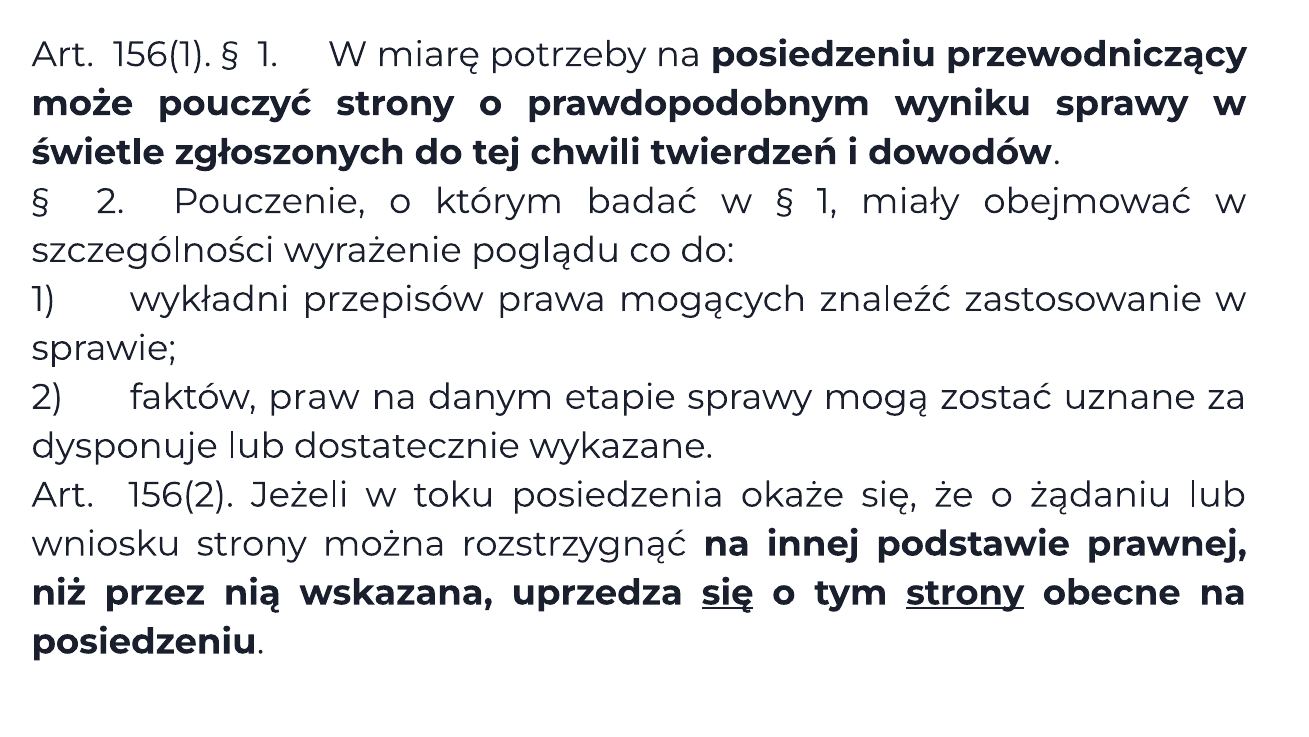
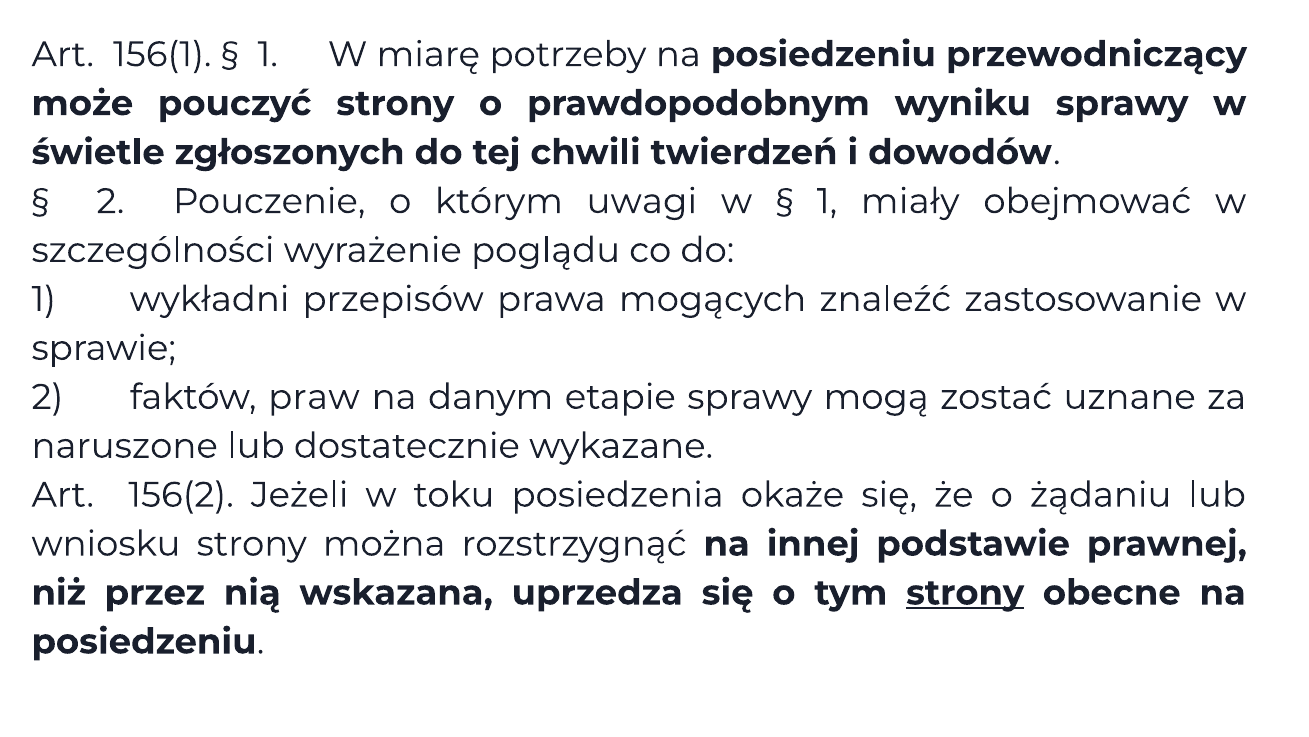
badać: badać -> uwagi (642, 201)
dysponuje: dysponuje -> naruszone (125, 446)
się underline: present -> none (728, 592)
